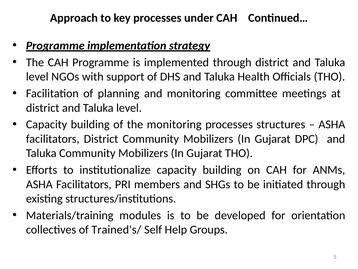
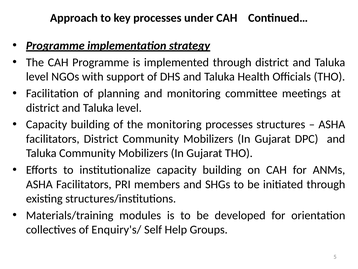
Trained's/: Trained's/ -> Enquiry's/ (116, 229)
